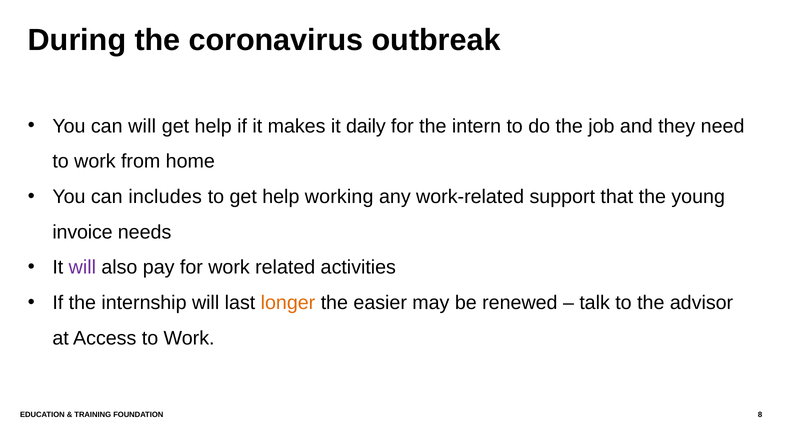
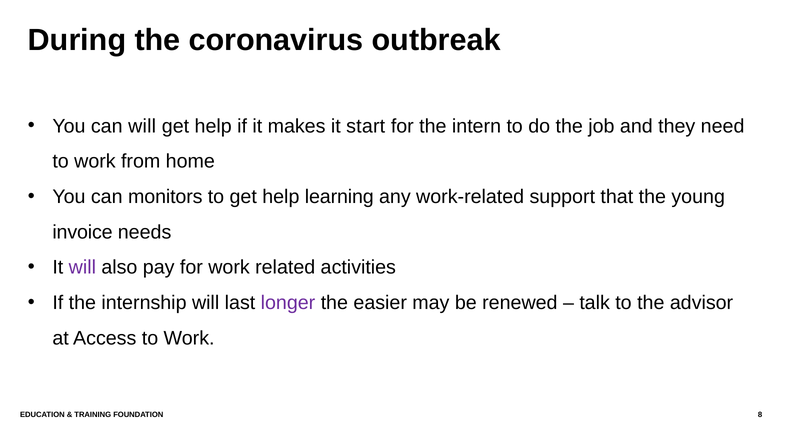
daily: daily -> start (366, 126)
includes: includes -> monitors (165, 197)
working: working -> learning (339, 197)
longer colour: orange -> purple (288, 303)
